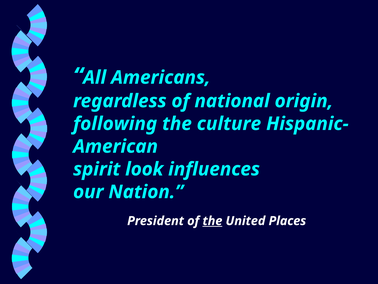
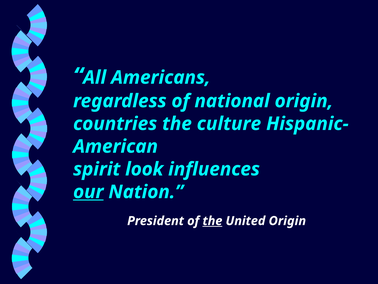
following: following -> countries (115, 124)
our underline: none -> present (88, 192)
United Places: Places -> Origin (287, 221)
